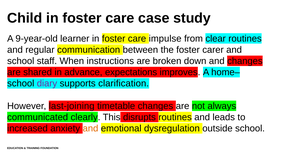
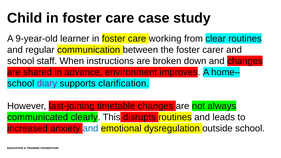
impulse: impulse -> working (165, 39)
expectations: expectations -> environment (131, 72)
and colour: orange -> blue (90, 128)
